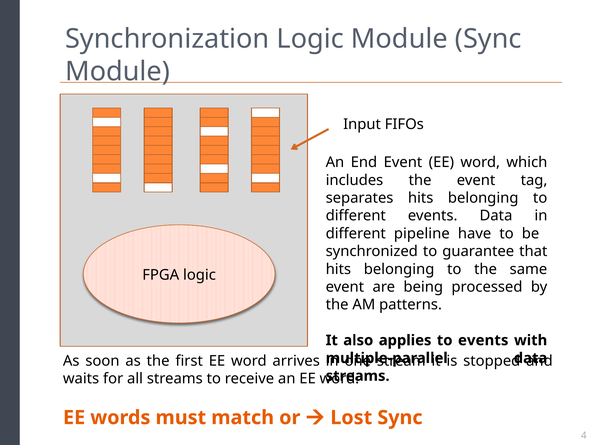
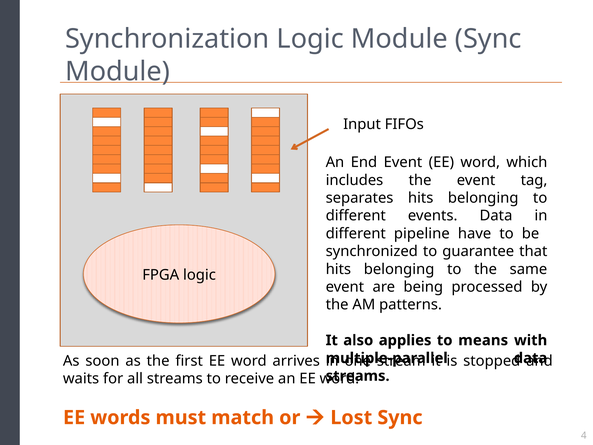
to events: events -> means (483, 340)
